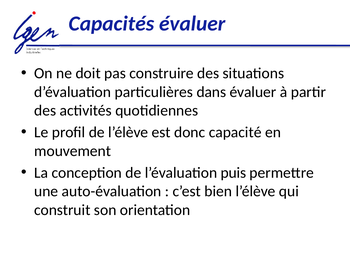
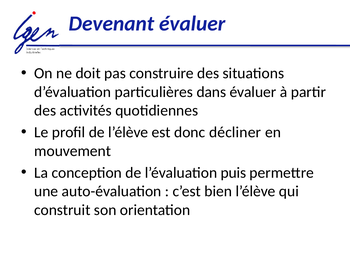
Capacités: Capacités -> Devenant (112, 24)
capacité: capacité -> décliner (235, 133)
